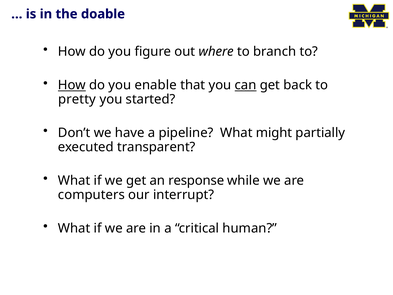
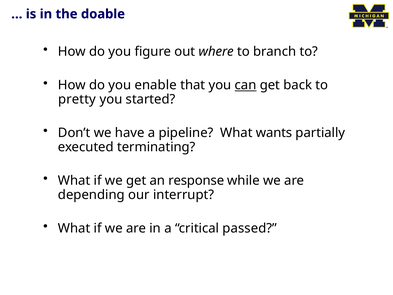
How underline: present -> none (72, 85)
might: might -> wants (274, 133)
transparent: transparent -> terminating (156, 147)
computers: computers -> depending (91, 195)
human: human -> passed (250, 228)
